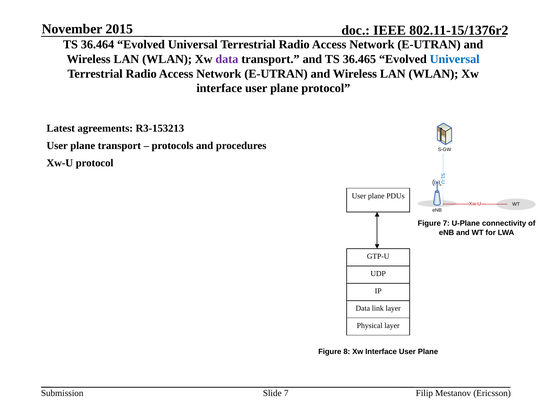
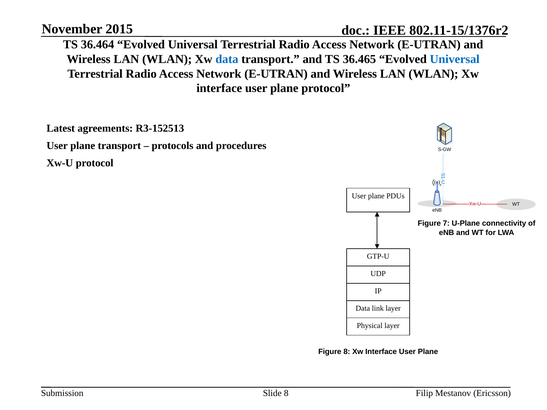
data colour: purple -> blue (227, 59)
R3-153213: R3-153213 -> R3-152513 (160, 128)
Slide 7: 7 -> 8 (286, 393)
